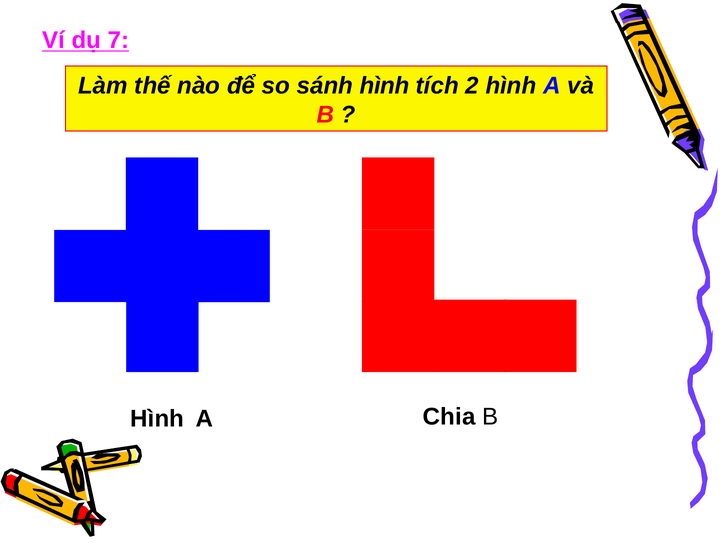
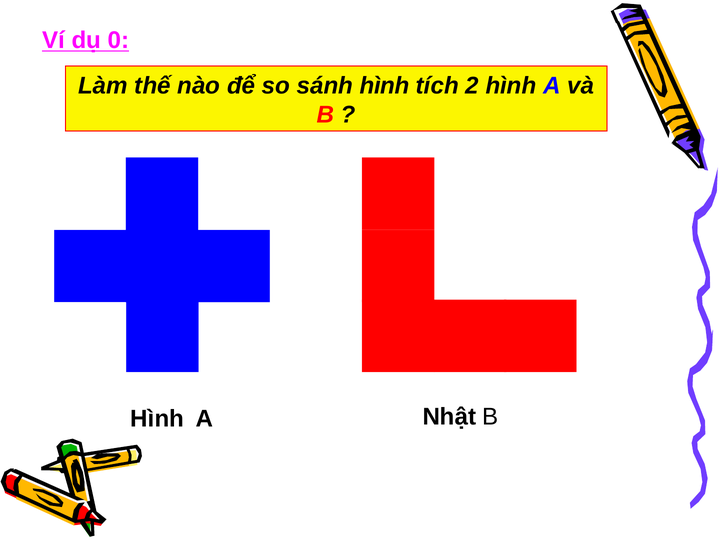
7: 7 -> 0 (118, 40)
Chia: Chia -> Nhật (449, 417)
